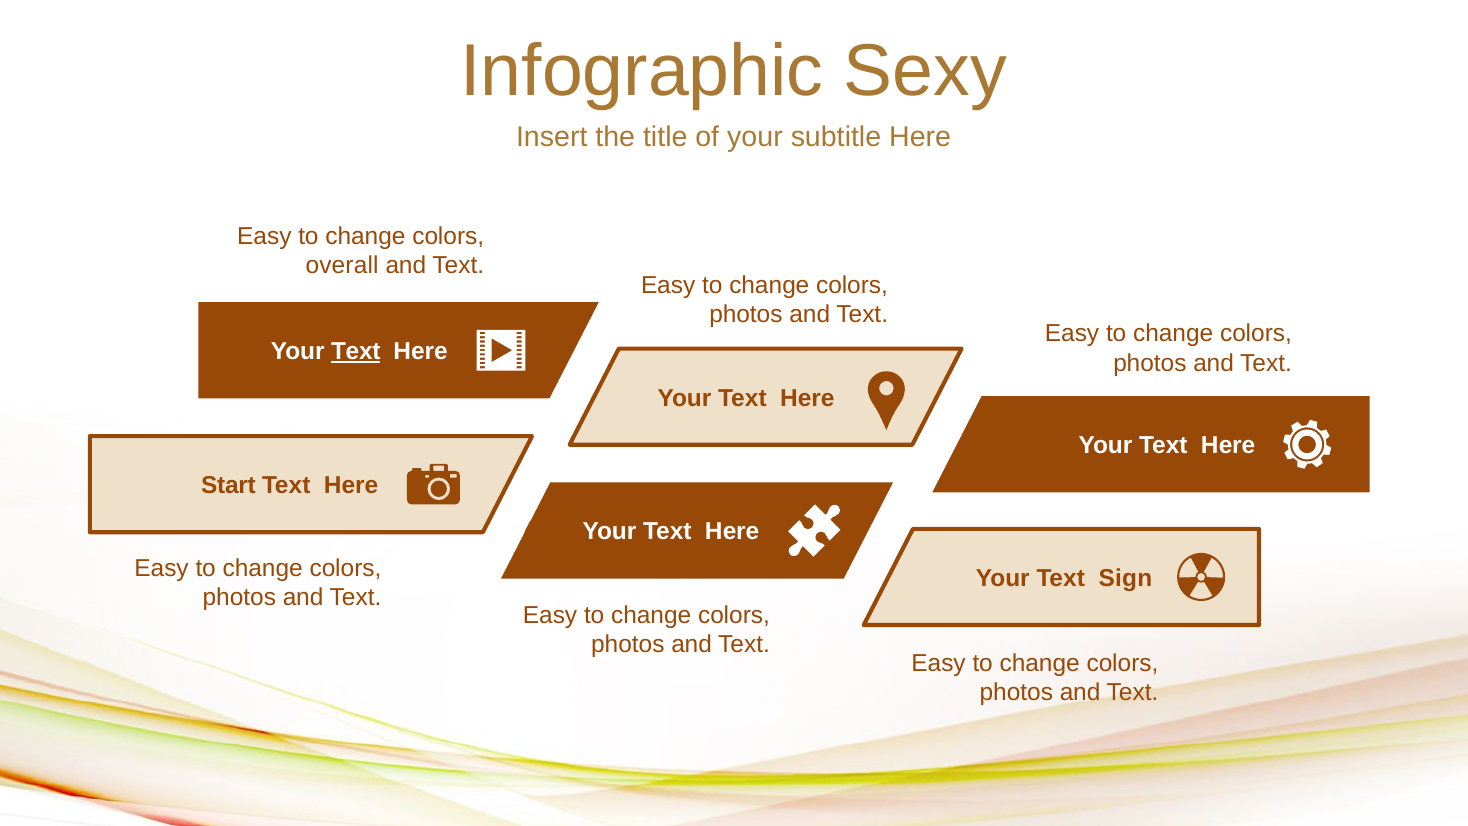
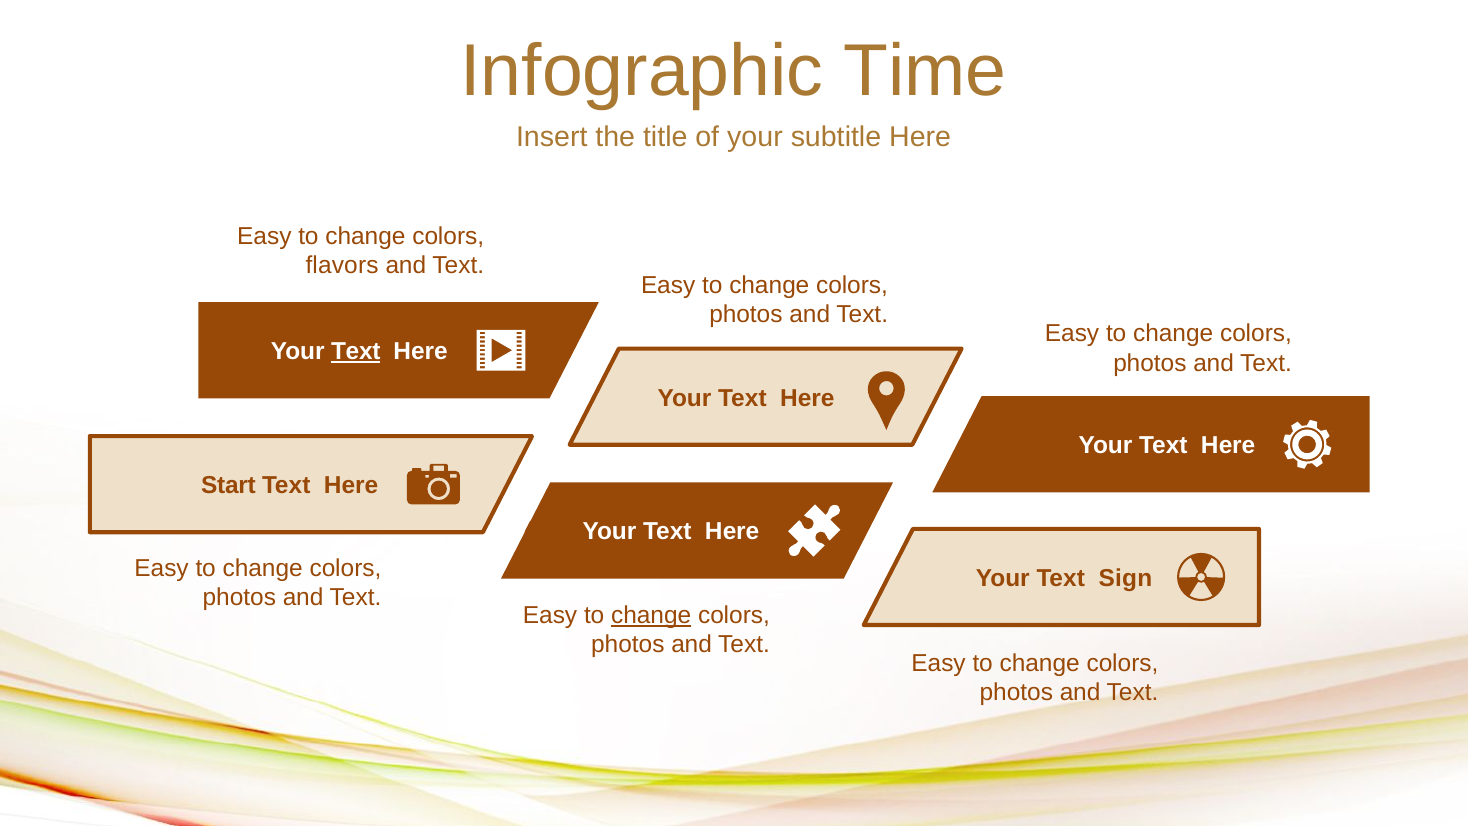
Sexy: Sexy -> Time (925, 71)
overall: overall -> flavors (342, 266)
change underline: none -> present (651, 615)
